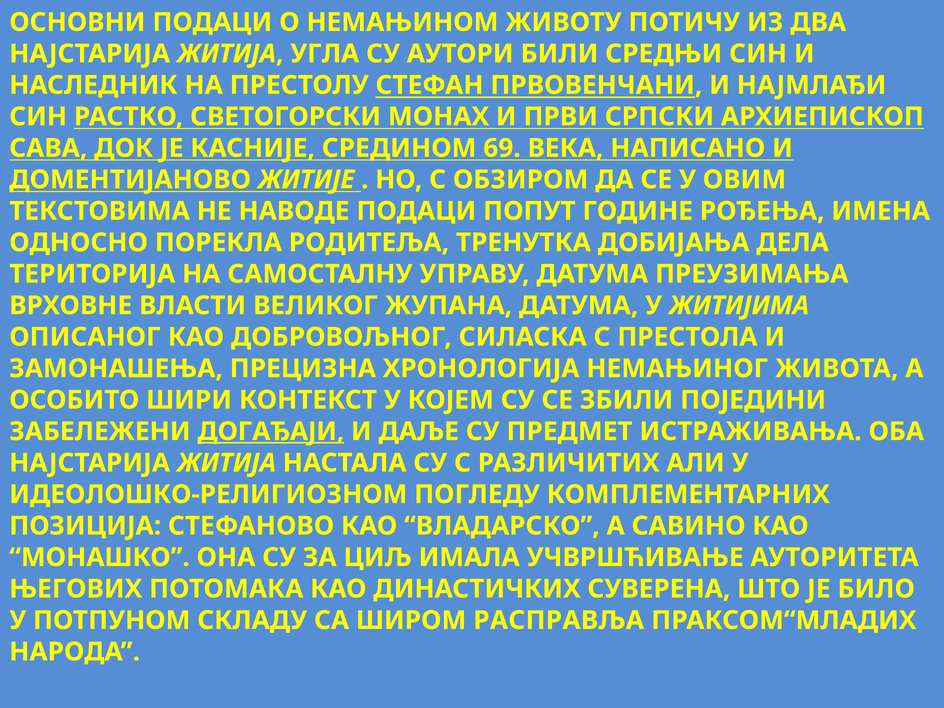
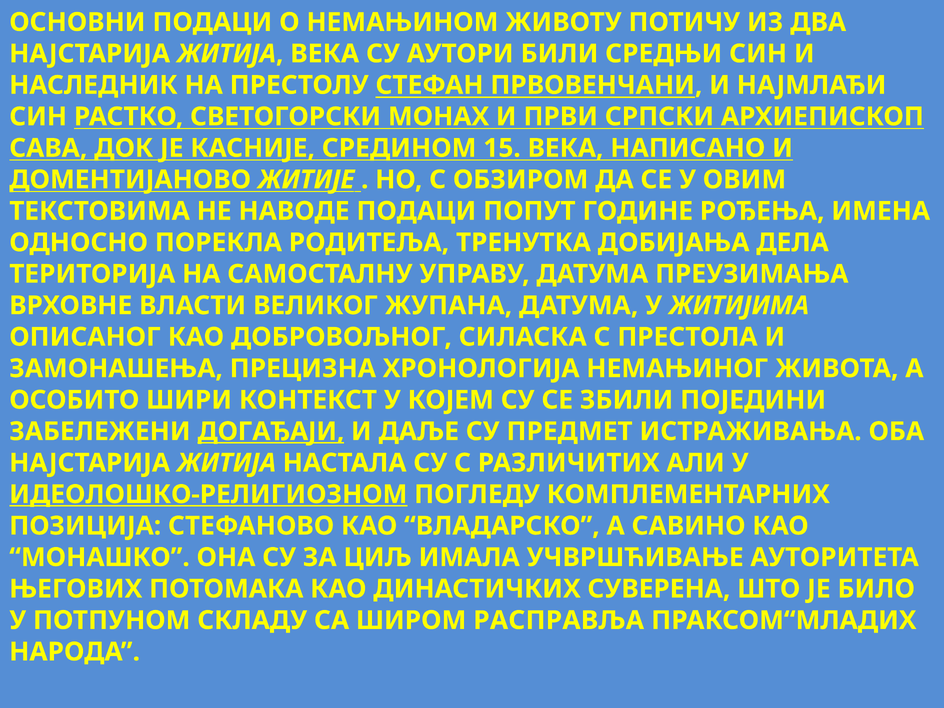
ЖИТИЈА УГЛА: УГЛА -> ВЕКА (325, 54)
69: 69 -> 15 (502, 148)
ИДЕОЛОШКО-РЕЛИГИОЗНОМ underline: none -> present (208, 494)
